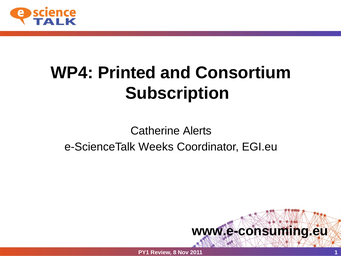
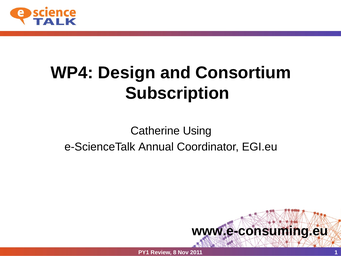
Printed: Printed -> Design (127, 73)
Alerts: Alerts -> Using (197, 131)
Weeks: Weeks -> Annual (156, 147)
